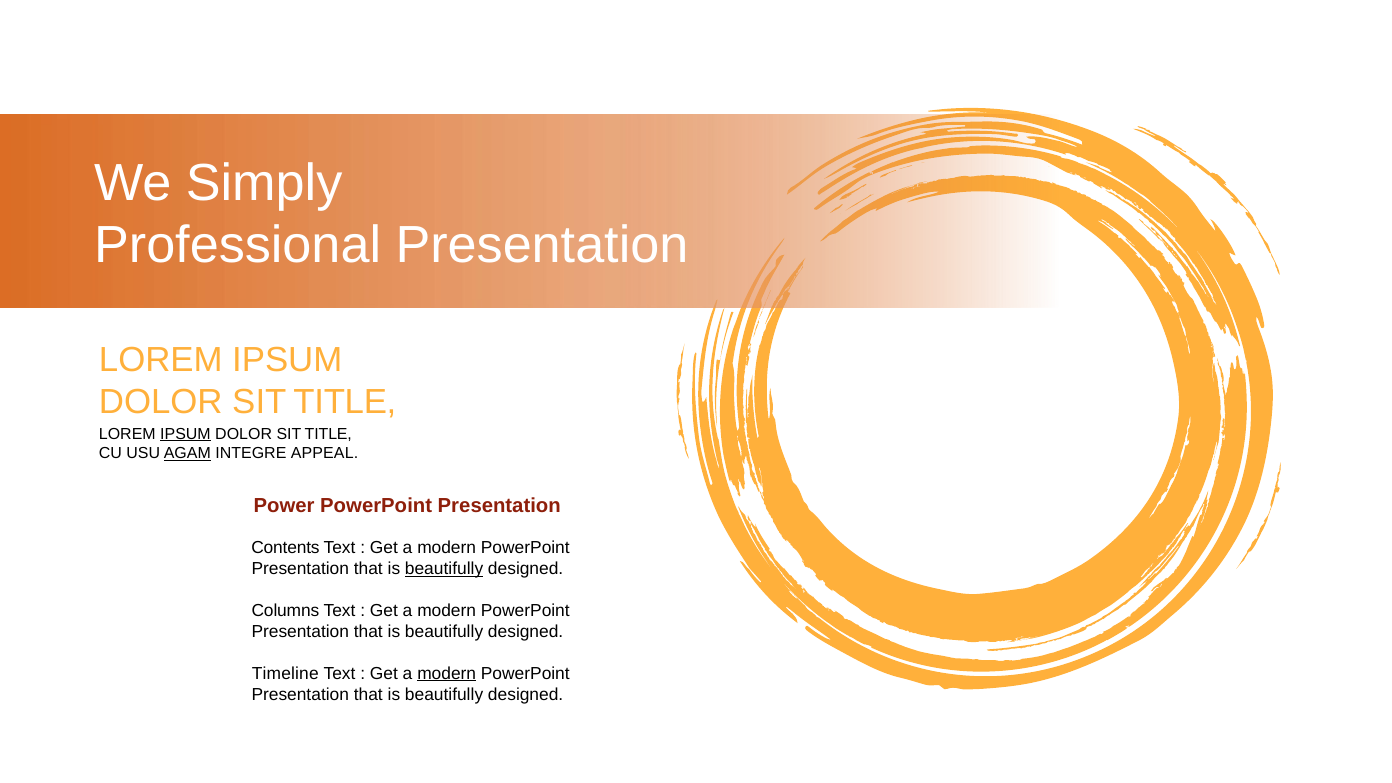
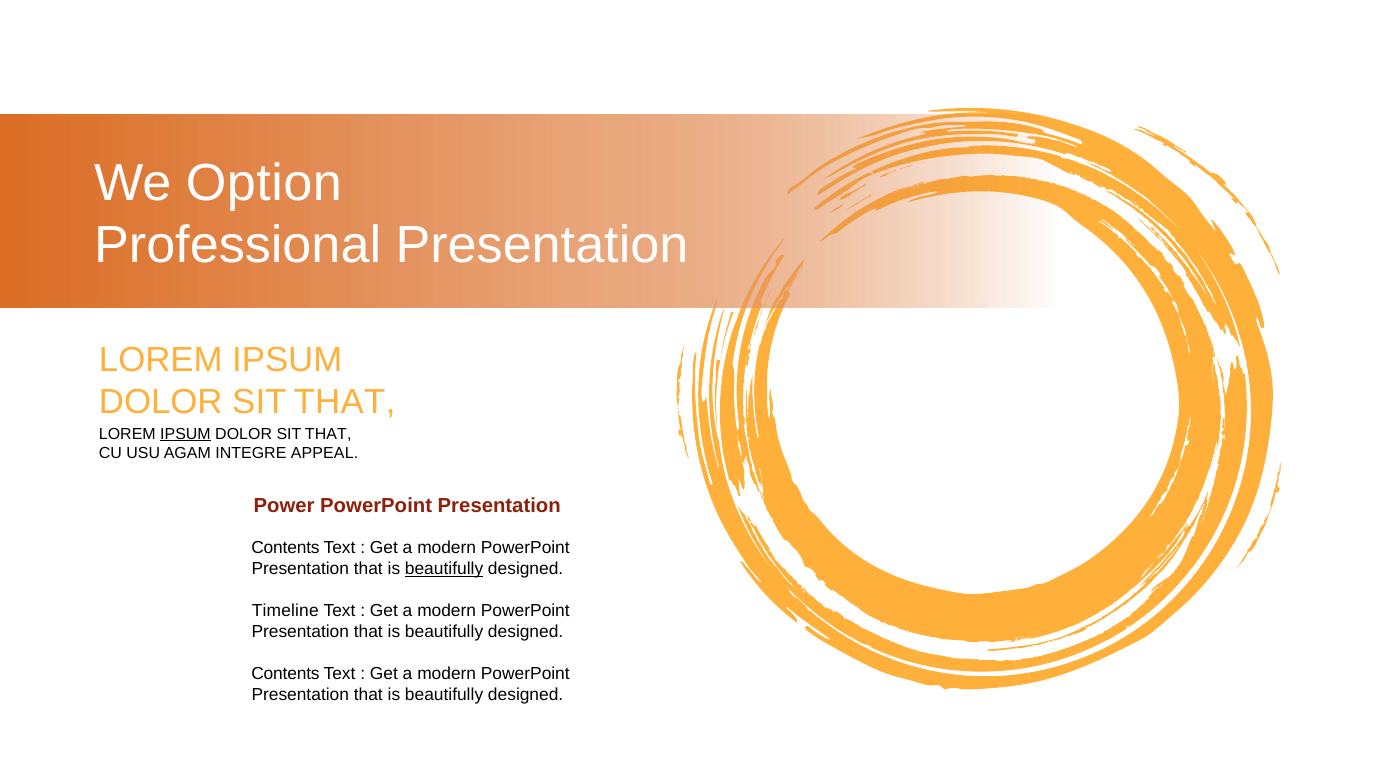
Simply: Simply -> Option (264, 183)
TITLE: TITLE -> THAT (345, 402)
TITLE: TITLE -> THAT (328, 434)
AGAM underline: present -> none (187, 453)
Columns: Columns -> Timeline (285, 611)
Timeline: Timeline -> Contents (285, 673)
modern underline: present -> none (447, 673)
